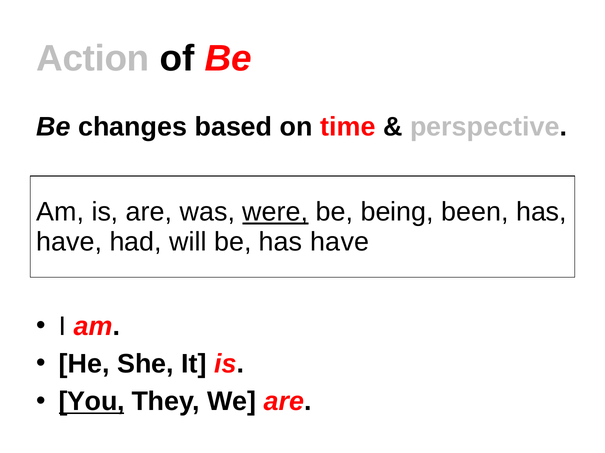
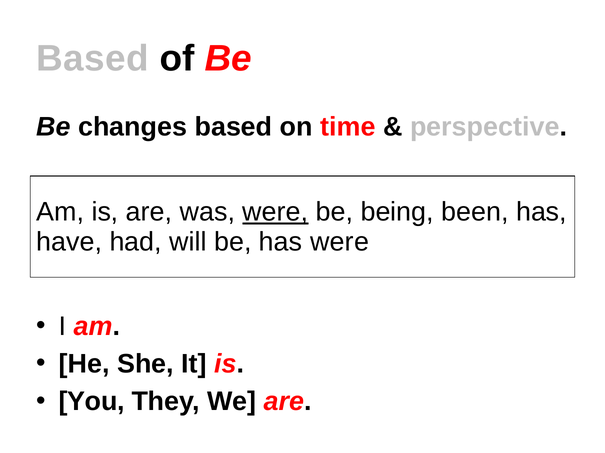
Action: Action -> Based (93, 59)
be has have: have -> were (340, 243)
You underline: present -> none (92, 402)
